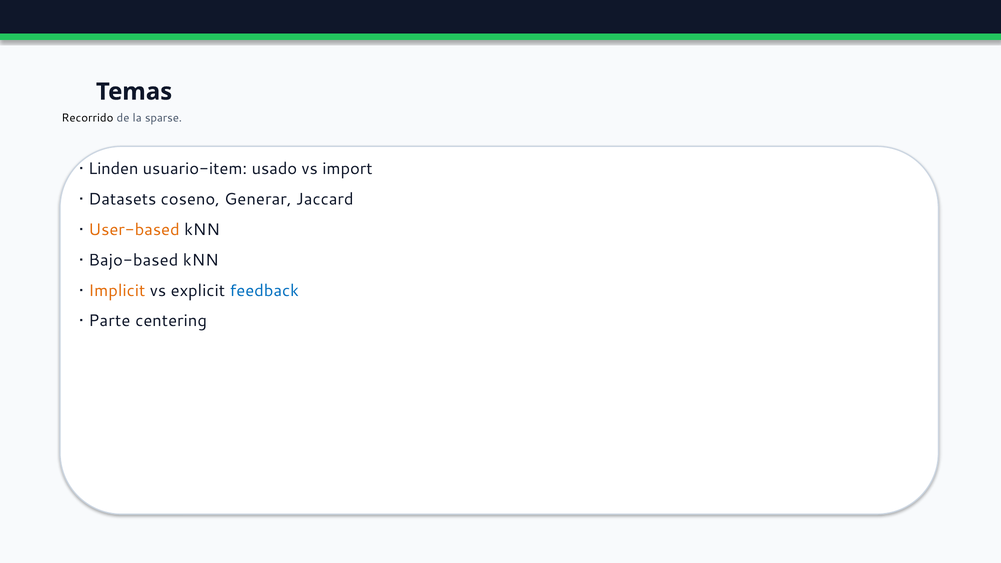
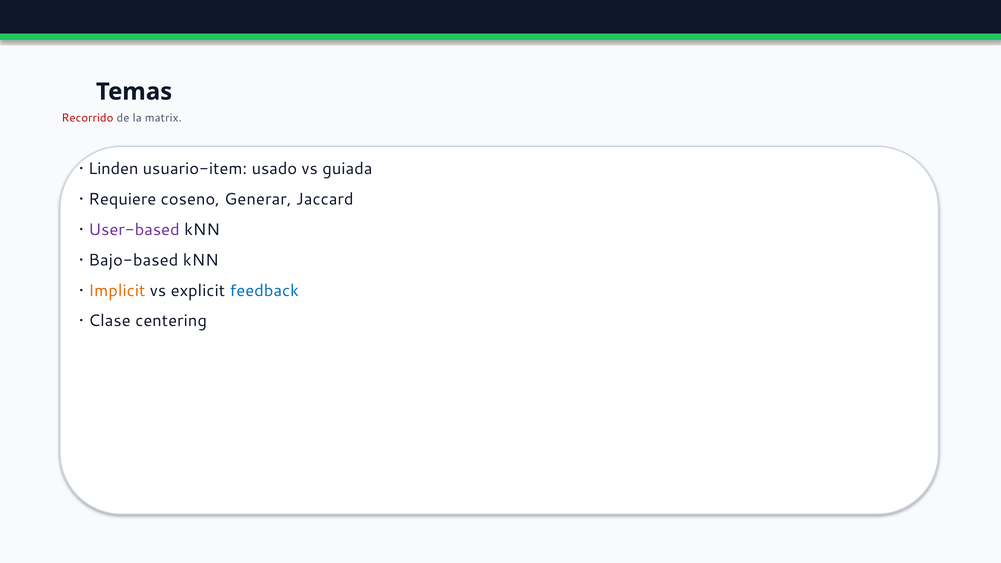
Recorrido colour: black -> red (87, 118)
sparse: sparse -> matrix (163, 118)
import: import -> guiada (347, 169)
Datasets: Datasets -> Requiere (122, 199)
User-based colour: orange -> purple (134, 230)
Parte: Parte -> Clase (110, 321)
